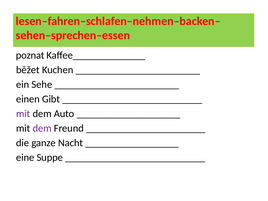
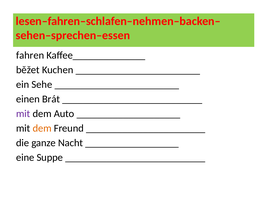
poznat: poznat -> fahren (30, 55)
Gibt: Gibt -> Brát (51, 99)
dem colour: purple -> orange (42, 128)
